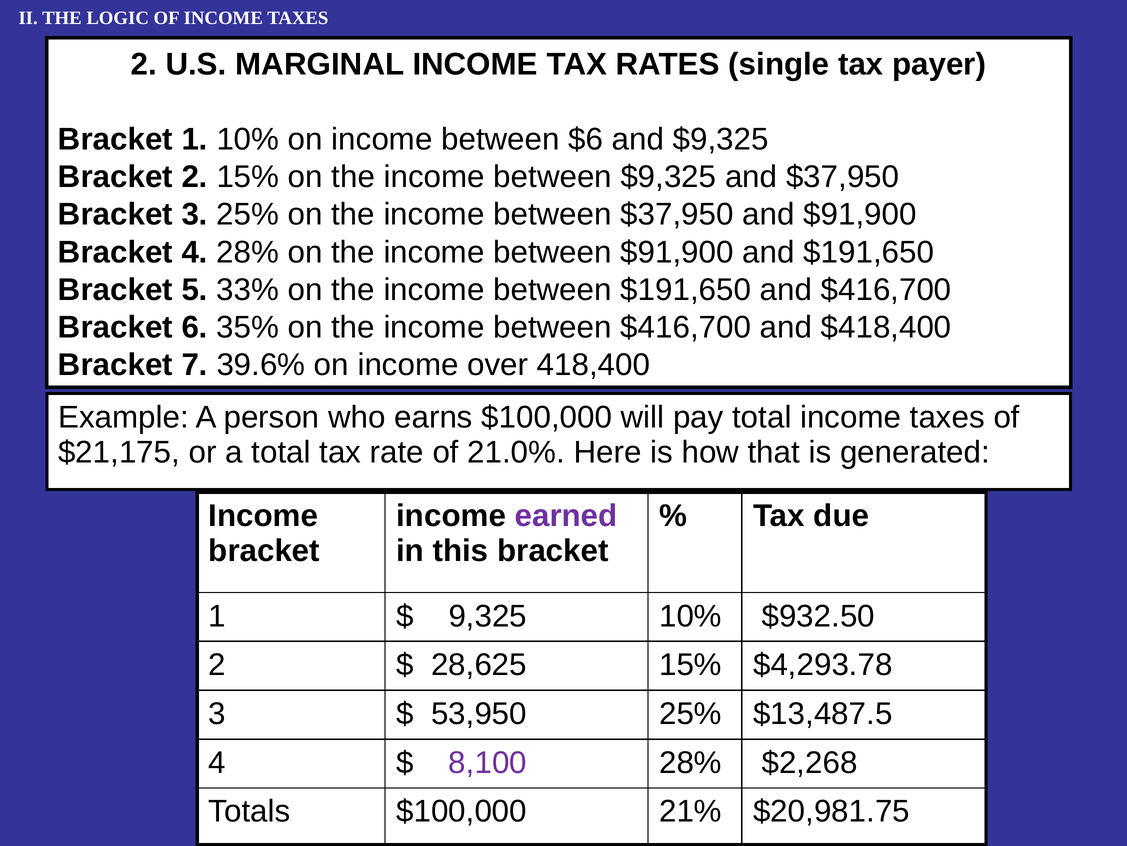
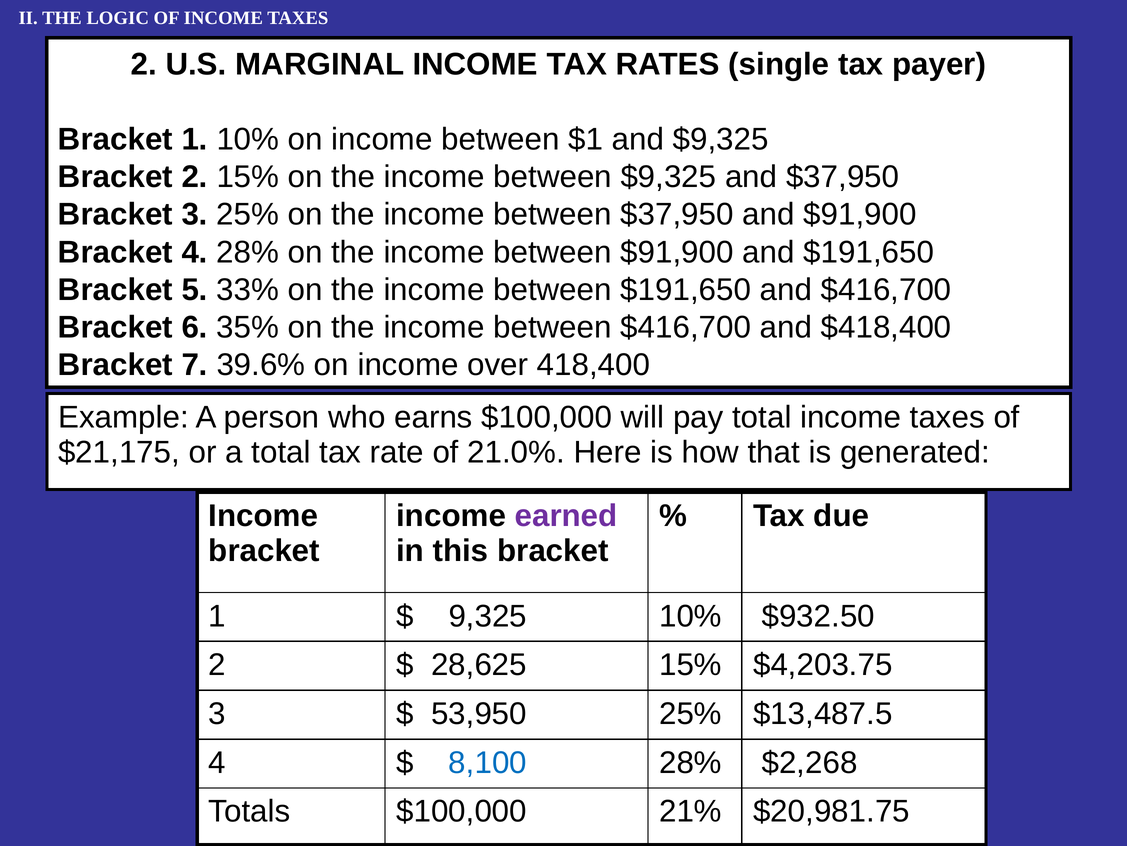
$6: $6 -> $1 (586, 139)
$4,293.78: $4,293.78 -> $4,203.75 (823, 664)
8,100 colour: purple -> blue (488, 762)
